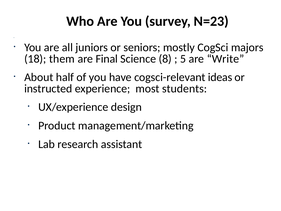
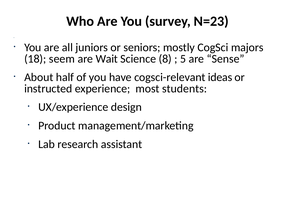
them: them -> seem (62, 59)
Final: Final -> Wait (107, 59)
Write: Write -> Sense (226, 59)
